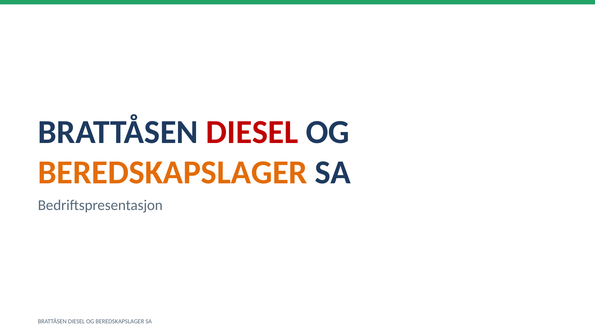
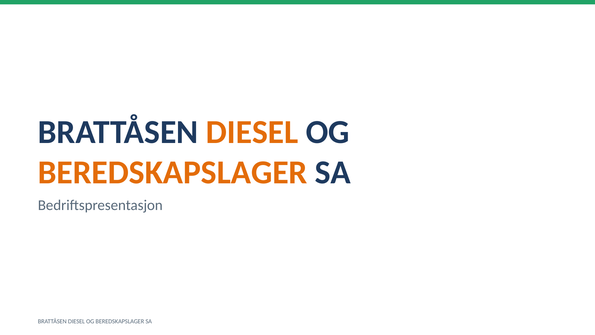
DIESEL colour: red -> orange (252, 132)
